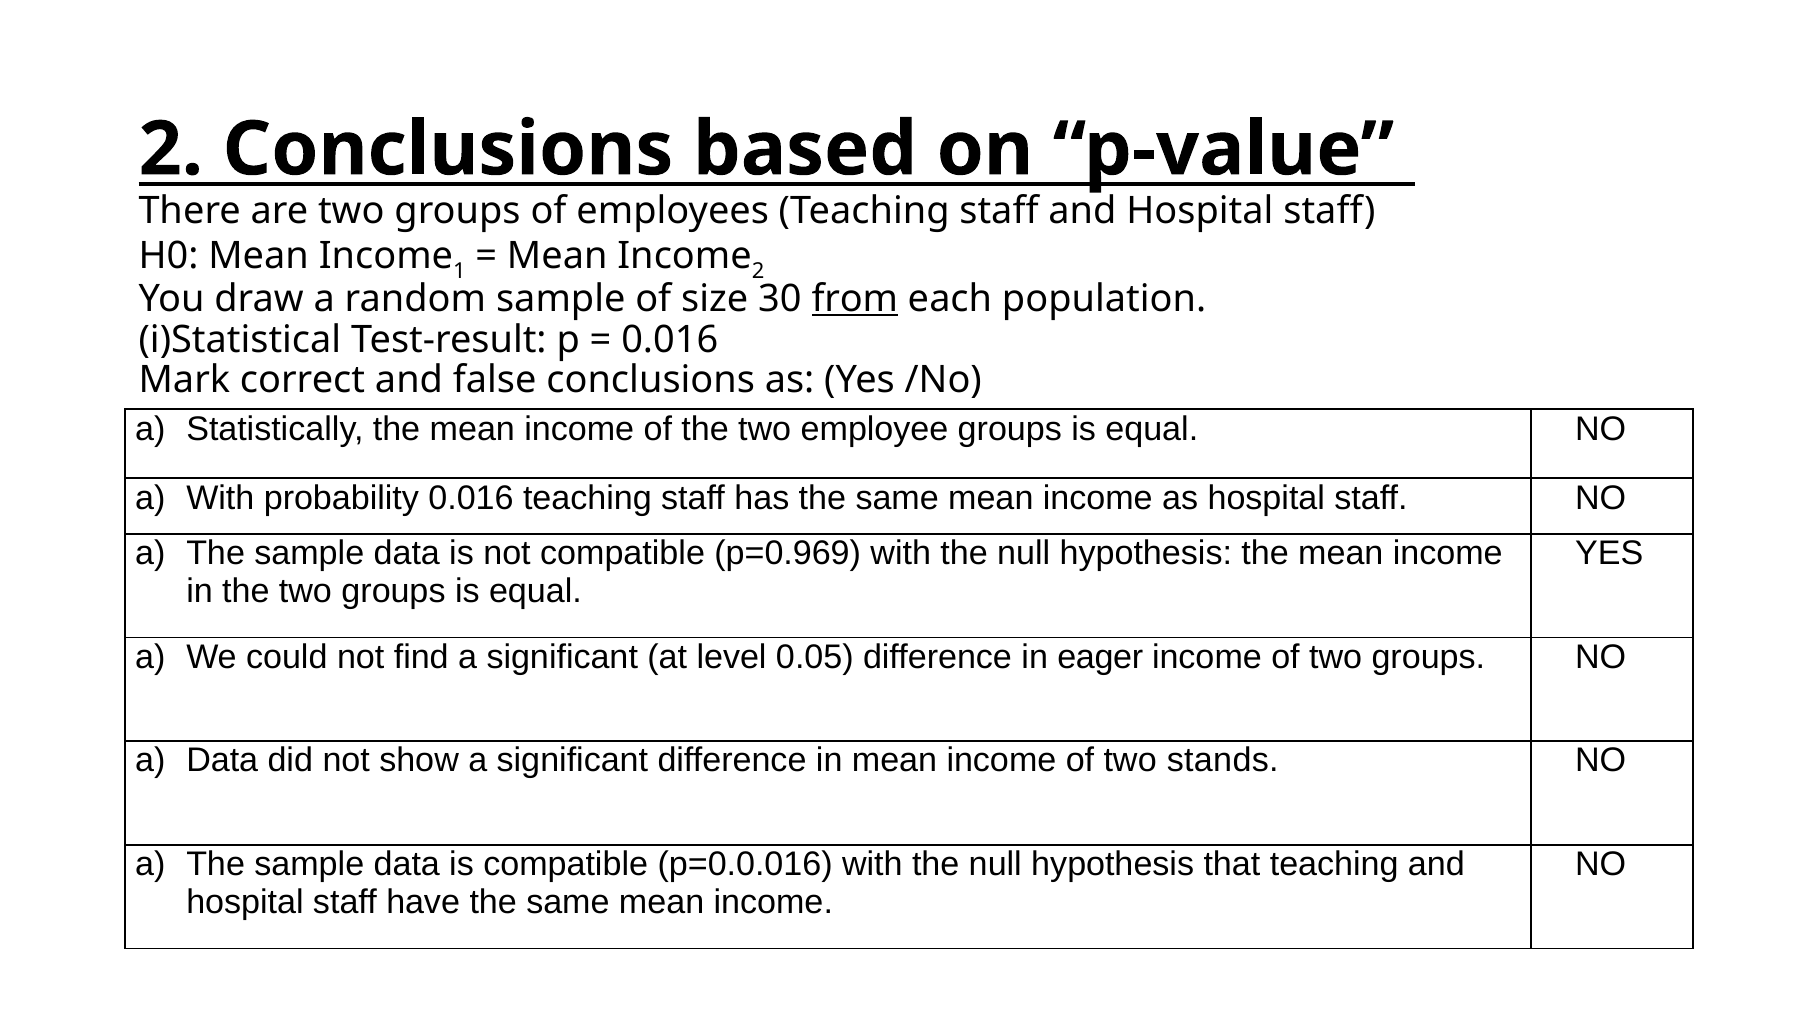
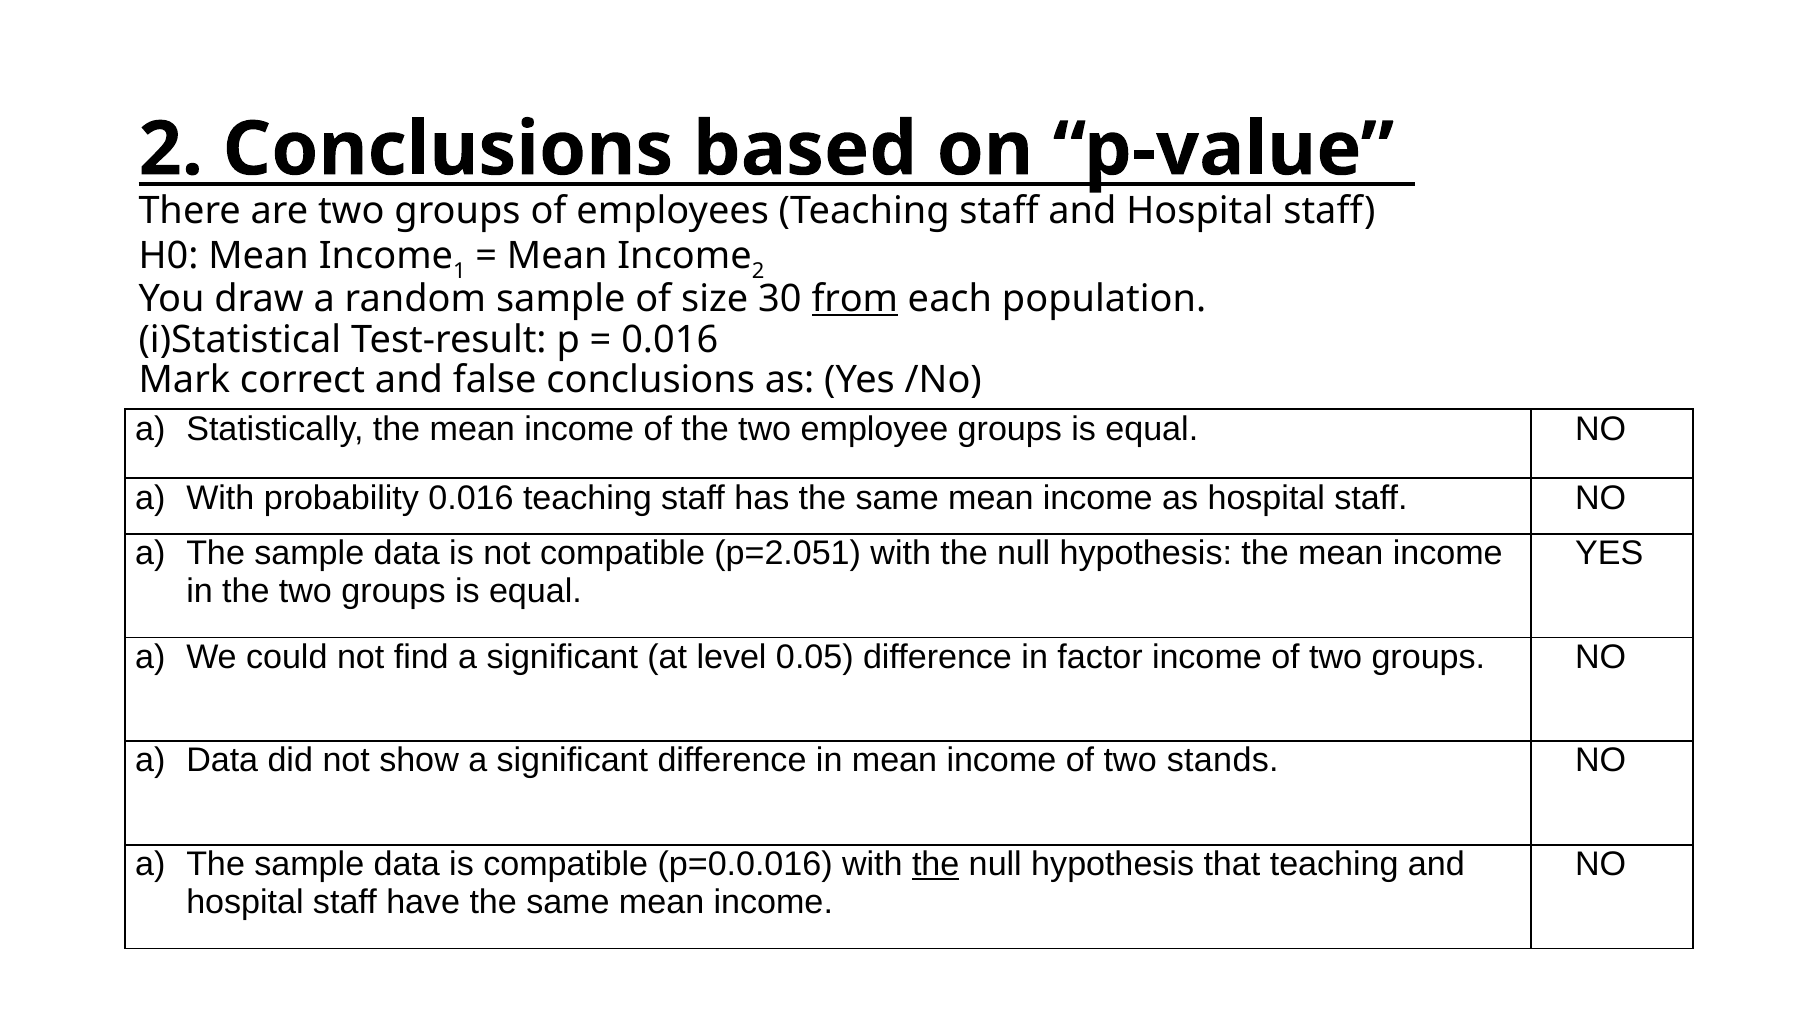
p=0.969: p=0.969 -> p=2.051 (788, 553)
eager: eager -> factor (1100, 657)
the underline: none -> present (936, 864)
